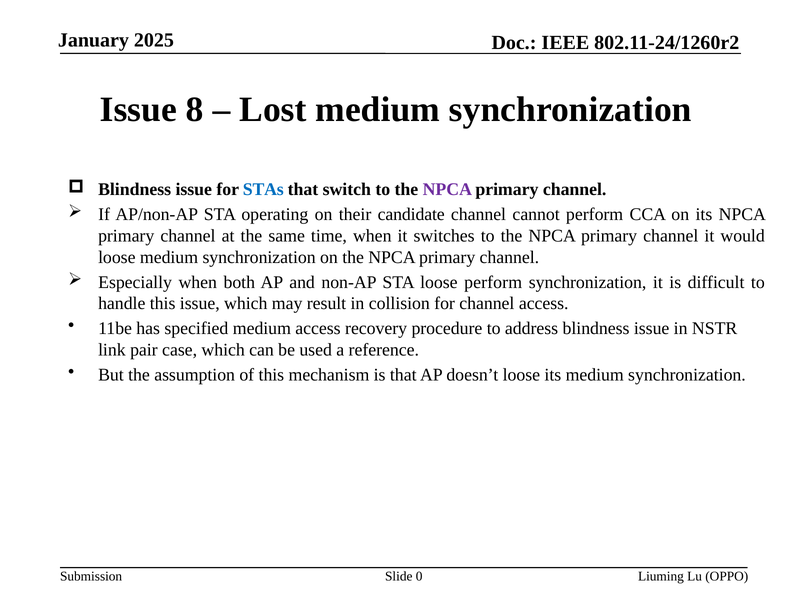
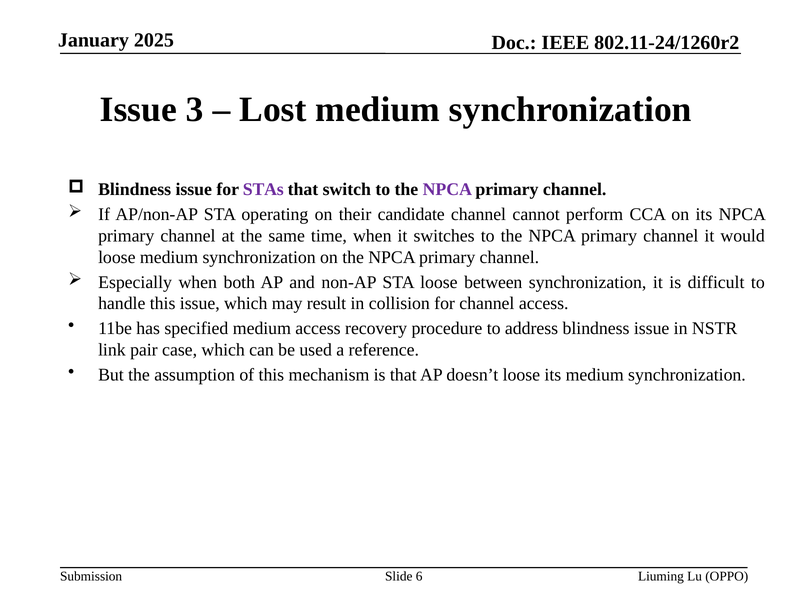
8: 8 -> 3 (195, 109)
STAs colour: blue -> purple (263, 189)
loose perform: perform -> between (493, 282)
0: 0 -> 6 (419, 576)
